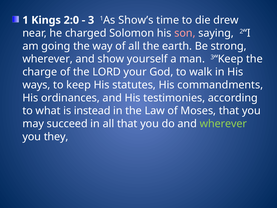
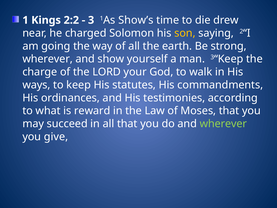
2:0: 2:0 -> 2:2 (71, 20)
son colour: pink -> yellow (185, 33)
instead: instead -> reward (92, 111)
they: they -> give (56, 137)
